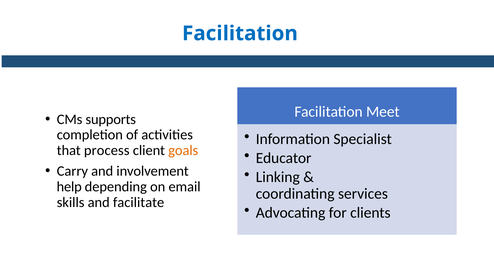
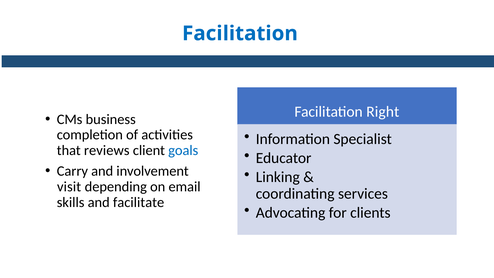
Meet: Meet -> Right (383, 112)
supports: supports -> business (111, 119)
process: process -> reviews (107, 150)
goals colour: orange -> blue (183, 150)
help: help -> visit (69, 187)
